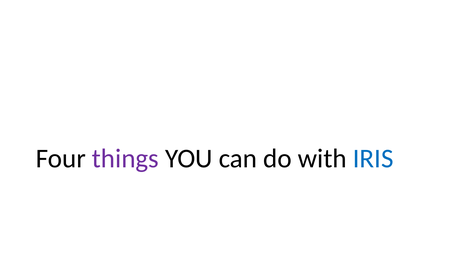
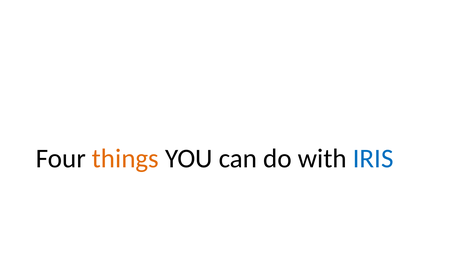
things colour: purple -> orange (125, 159)
